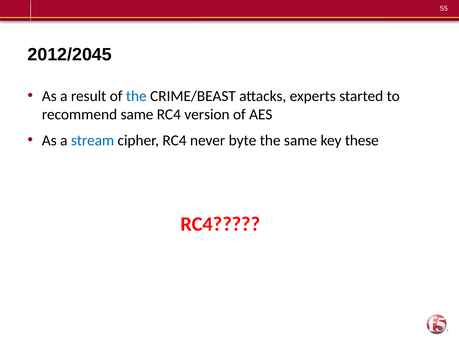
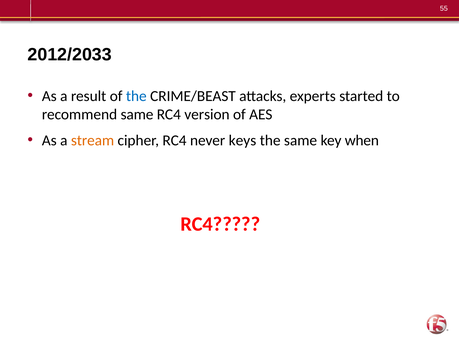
2012/2045: 2012/2045 -> 2012/2033 (70, 55)
stream colour: blue -> orange (93, 140)
byte: byte -> keys (242, 140)
these: these -> when (362, 140)
